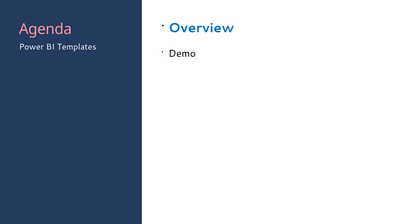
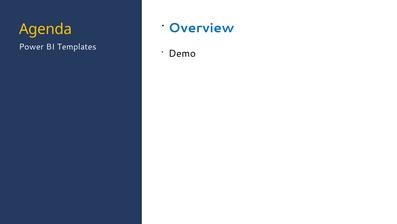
Agenda colour: pink -> yellow (46, 29)
